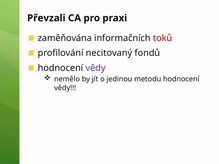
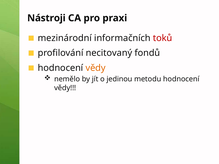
Převzali: Převzali -> Nástroji (46, 18)
zaměňována: zaměňována -> mezinárodní (65, 38)
vědy colour: purple -> orange (96, 68)
